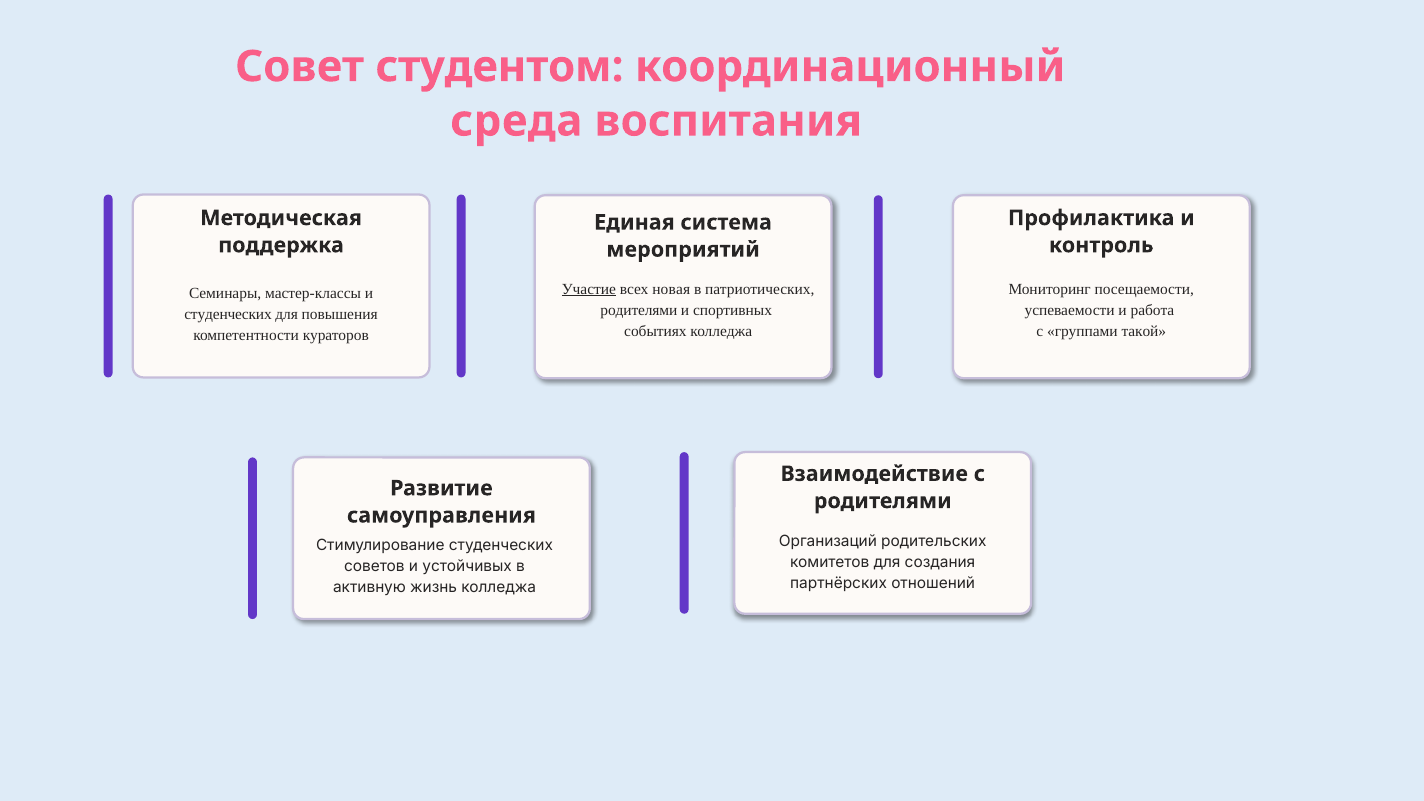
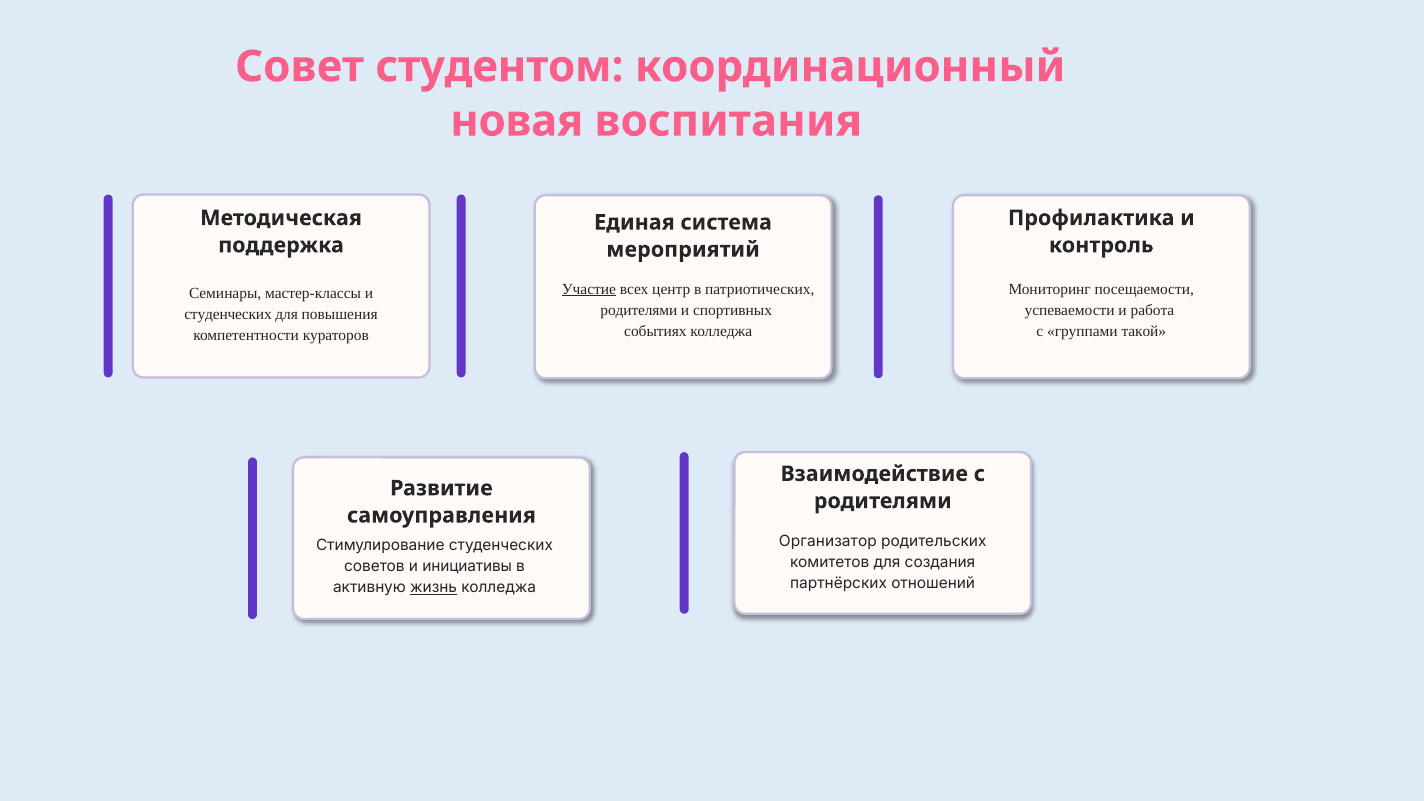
среда: среда -> новая (517, 121)
новая: новая -> центр (671, 289)
Организаций: Организаций -> Организатор (828, 541)
устойчивых: устойчивых -> инициативы (467, 567)
жизнь underline: none -> present (434, 588)
